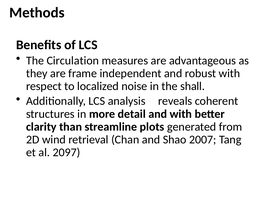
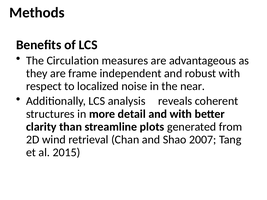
shall: shall -> near (193, 86)
2097: 2097 -> 2015 (66, 153)
